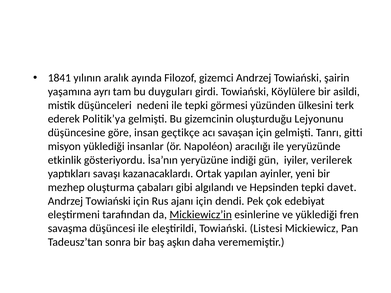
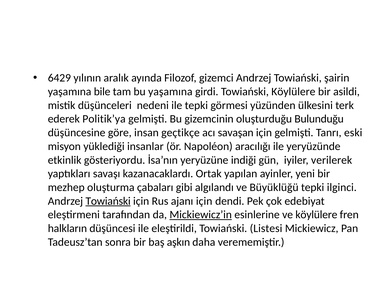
1841: 1841 -> 6429 (59, 78)
ayrı: ayrı -> bile (102, 92)
bu duyguları: duyguları -> yaşamına (170, 92)
Lejyonunu: Lejyonunu -> Bulunduğu (319, 119)
gitti: gitti -> eski (353, 133)
Hepsinden: Hepsinden -> Büyüklüğü (274, 188)
davet: davet -> ilginci (342, 188)
Towiański underline: none -> present (108, 201)
ve yüklediği: yüklediği -> köylülere (316, 215)
savaşma: savaşma -> halkların (67, 229)
